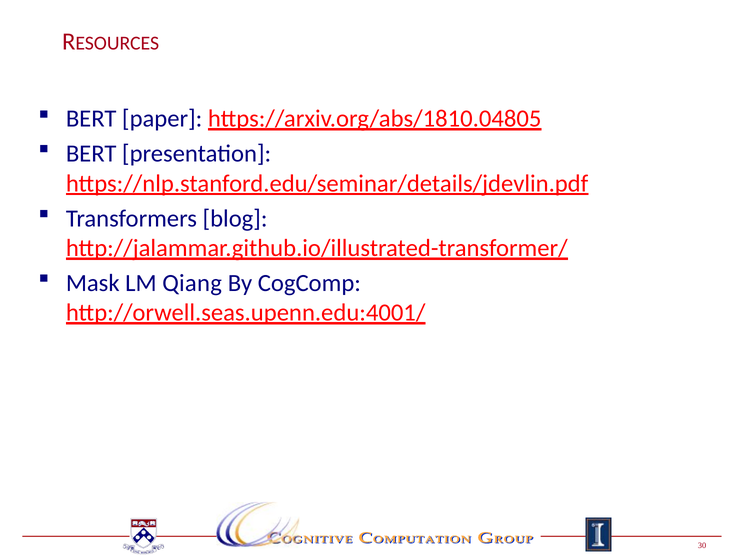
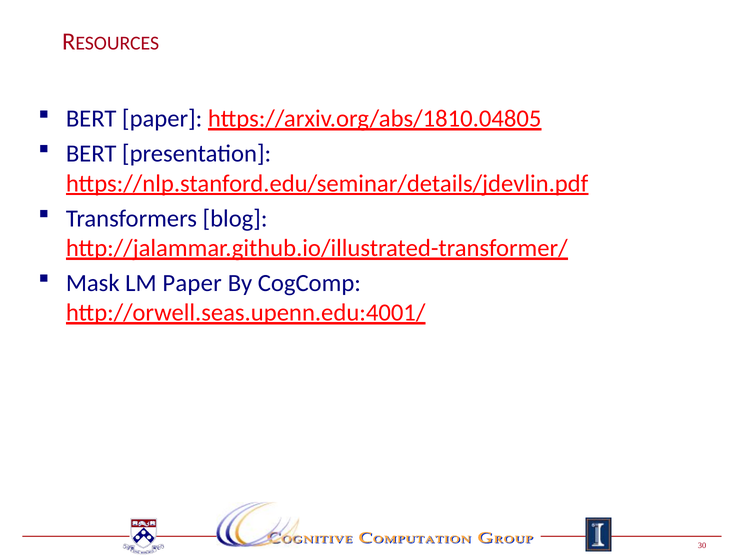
LM Qiang: Qiang -> Paper (192, 283)
